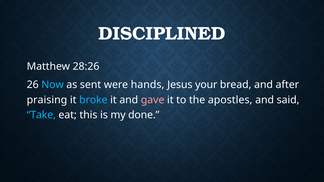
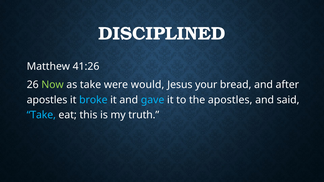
28:26: 28:26 -> 41:26 (86, 66)
Now colour: light blue -> light green (53, 85)
as sent: sent -> take (91, 85)
hands: hands -> would (148, 85)
praising: praising -> apostles (47, 100)
gave colour: pink -> light blue (153, 100)
done: done -> truth (144, 115)
